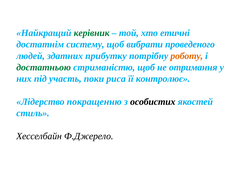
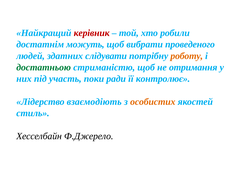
керівник colour: green -> red (92, 33)
етичні: етичні -> робили (175, 33)
систему: систему -> можуть (85, 44)
прибутку: прибутку -> слідувати (106, 56)
риса: риса -> ради (116, 79)
покращенню: покращенню -> взаємодіють (94, 102)
особистих colour: black -> orange (153, 102)
